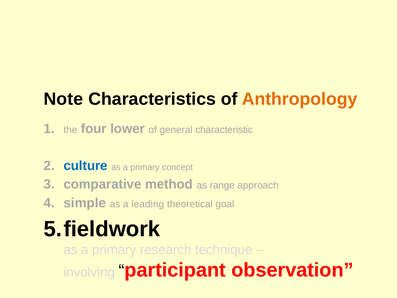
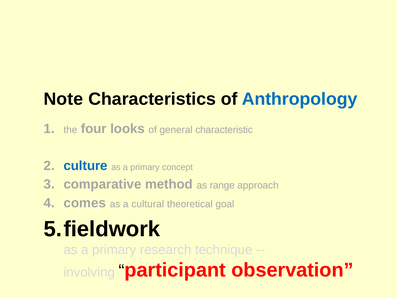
Anthropology colour: orange -> blue (300, 99)
lower: lower -> looks (128, 129)
simple: simple -> comes (85, 203)
leading: leading -> cultural (148, 204)
